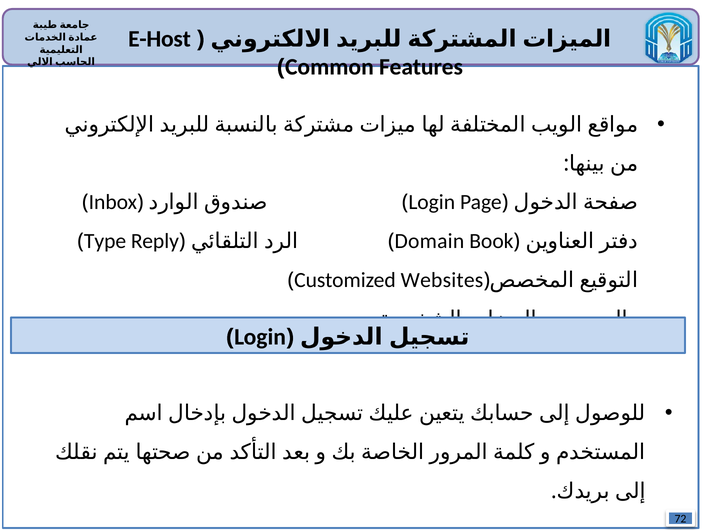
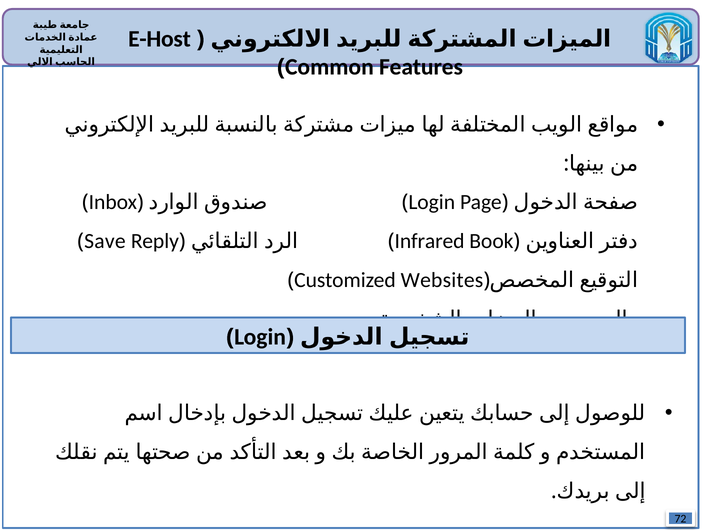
Type: Type -> Save (105, 241)
Domain: Domain -> Infrared (430, 241)
